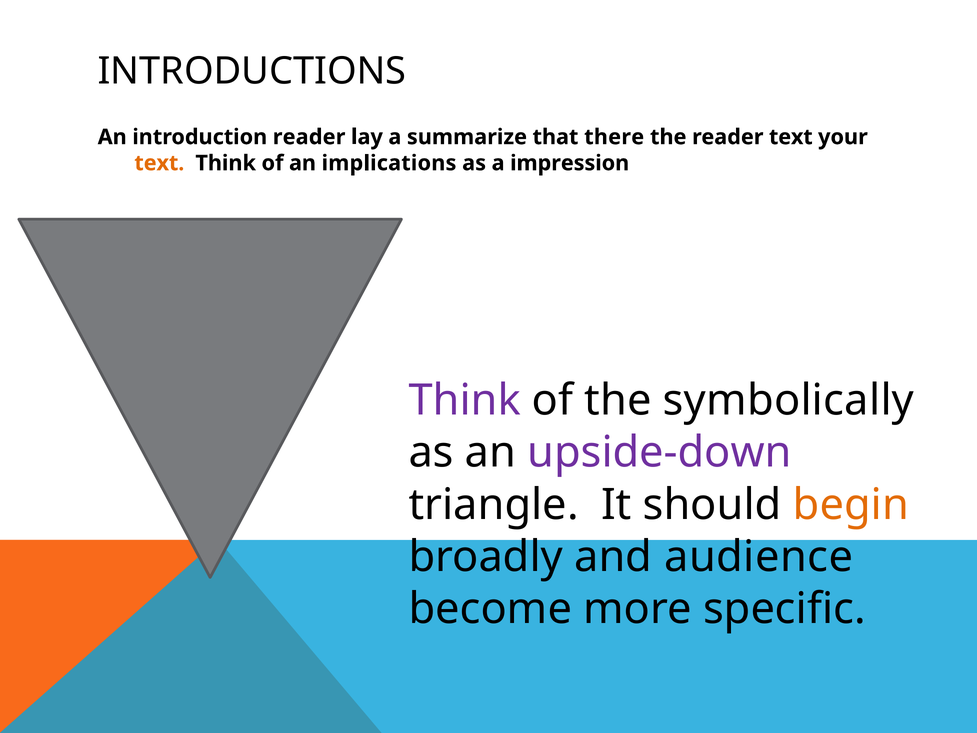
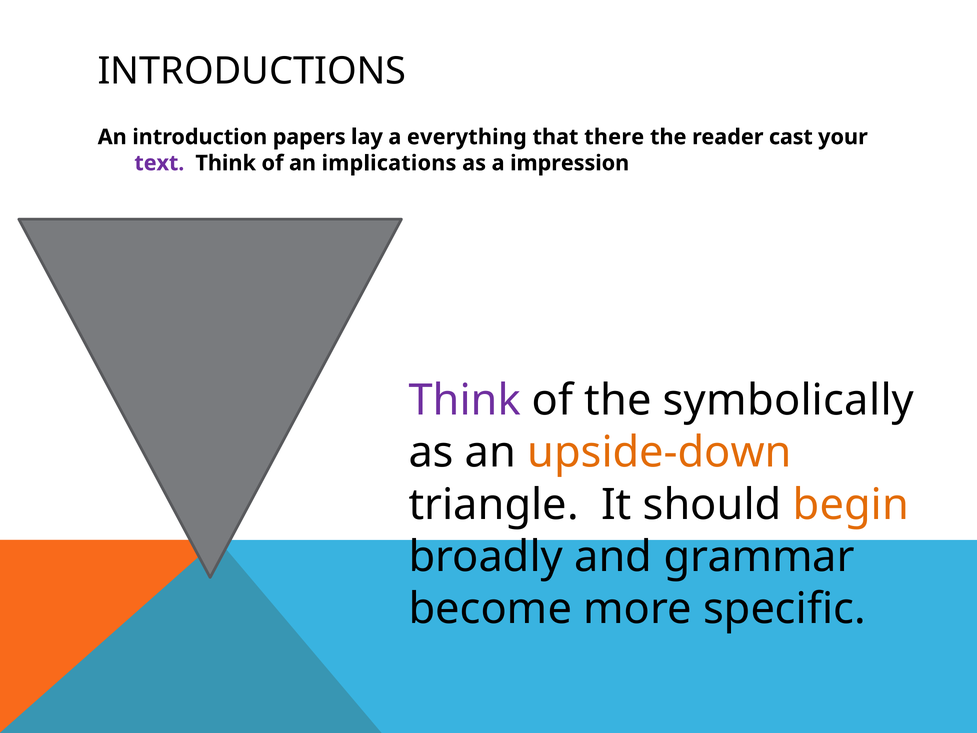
introduction reader: reader -> papers (309, 137)
summarize: summarize -> everything (467, 137)
reader text: text -> cast (791, 137)
text colour: orange -> purple (159, 163)
upside-down colour: purple -> orange (659, 452)
audience: audience -> grammar (759, 557)
